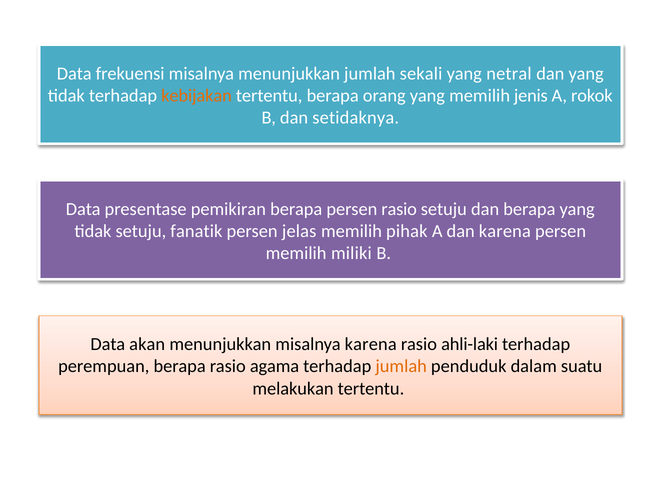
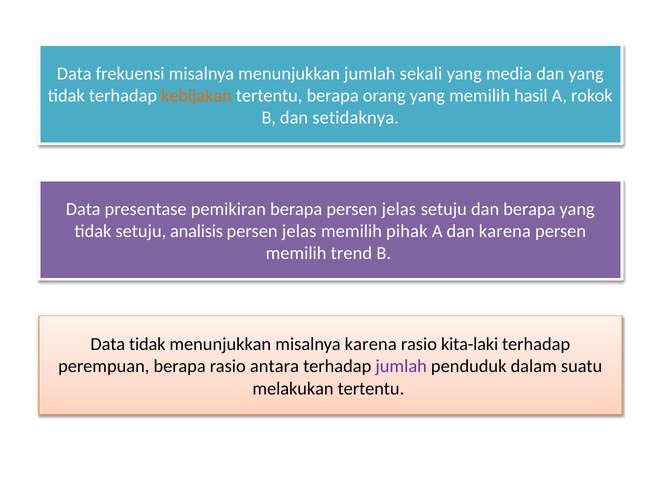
netral: netral -> media (509, 74)
jenis: jenis -> hasil (531, 96)
berapa persen rasio: rasio -> jelas (399, 209)
fanatik: fanatik -> analisis (197, 231)
miliki: miliki -> trend (351, 253)
Data akan: akan -> tidak (147, 344)
ahli-laki: ahli-laki -> kita-laki (470, 344)
agama: agama -> antara (274, 366)
jumlah colour: orange -> purple (401, 366)
